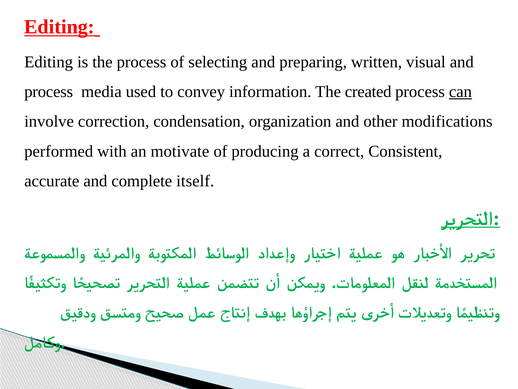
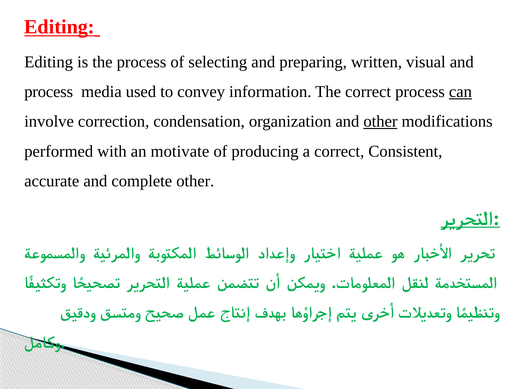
The created: created -> correct (368, 92)
other underline: none -> present (380, 121)
complete itself: itself -> other (195, 181)
